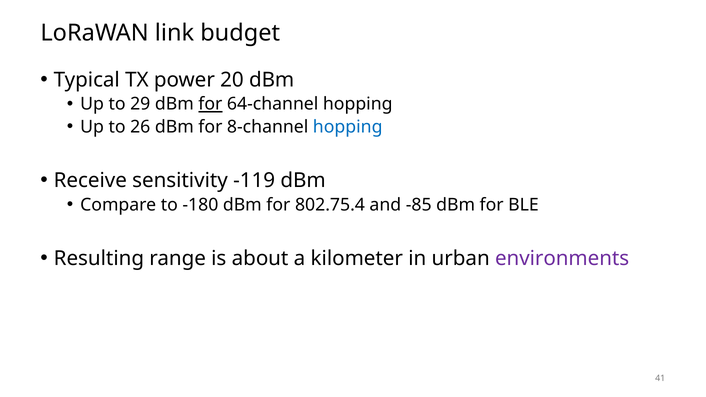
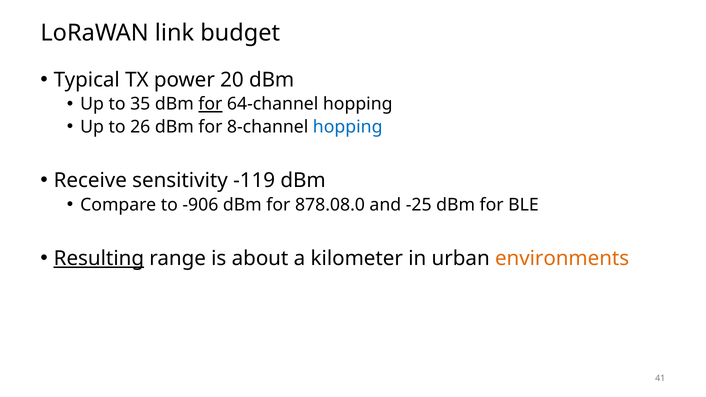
29: 29 -> 35 (140, 104)
-180: -180 -> -906 (200, 205)
802.75.4: 802.75.4 -> 878.08.0 (330, 205)
-85: -85 -> -25 (419, 205)
Resulting underline: none -> present (99, 259)
environments colour: purple -> orange (562, 259)
